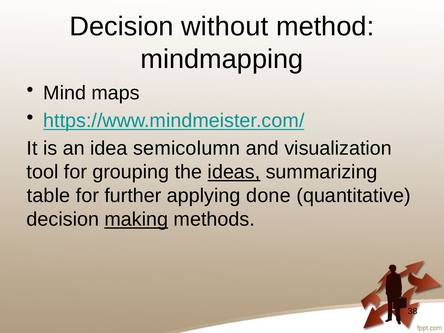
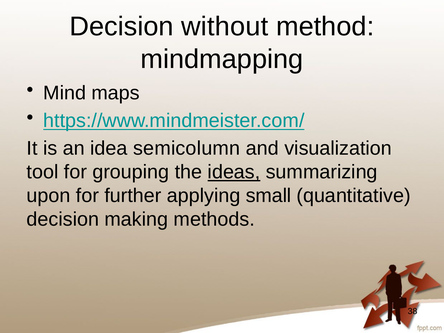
table: table -> upon (49, 196)
done: done -> small (269, 196)
making underline: present -> none (136, 219)
